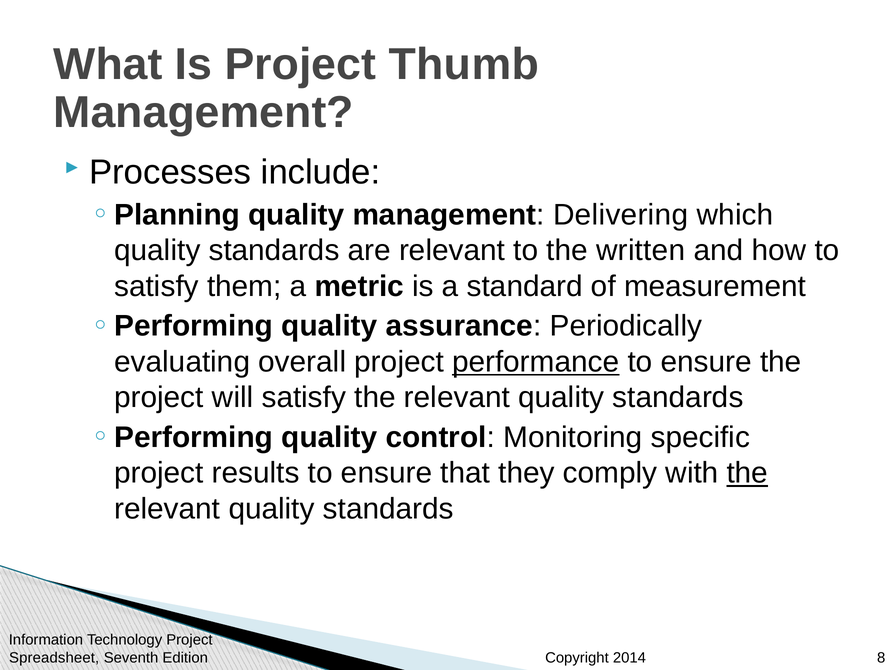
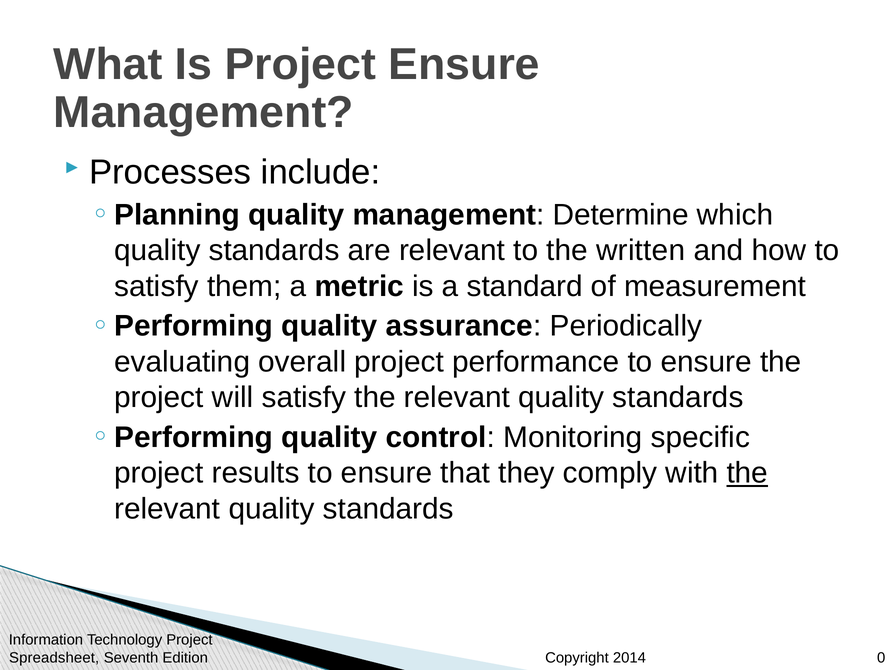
Project Thumb: Thumb -> Ensure (464, 64)
Delivering: Delivering -> Determine (621, 215)
performance underline: present -> none (536, 362)
8: 8 -> 0 (881, 658)
